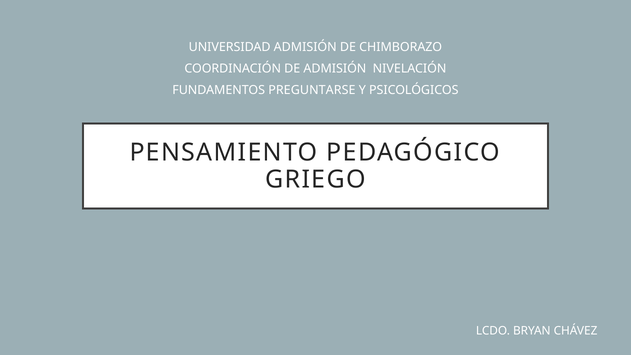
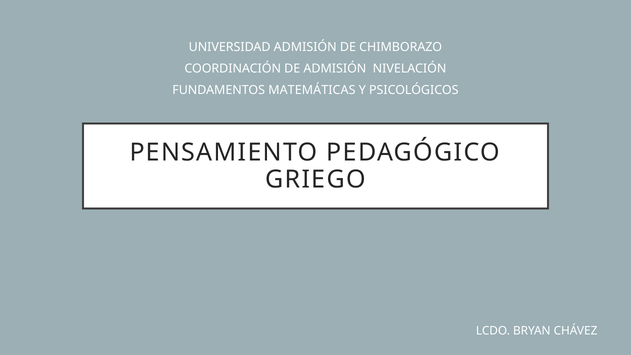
PREGUNTARSE: PREGUNTARSE -> MATEMÁTICAS (312, 90)
